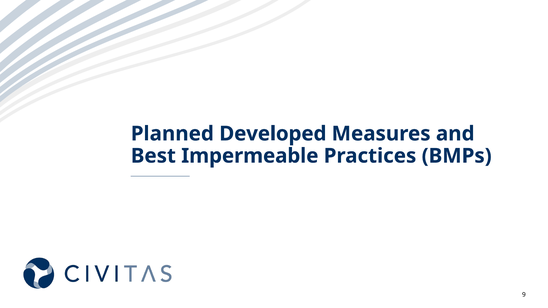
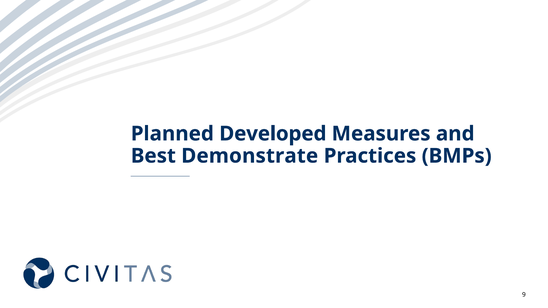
Impermeable: Impermeable -> Demonstrate (250, 156)
